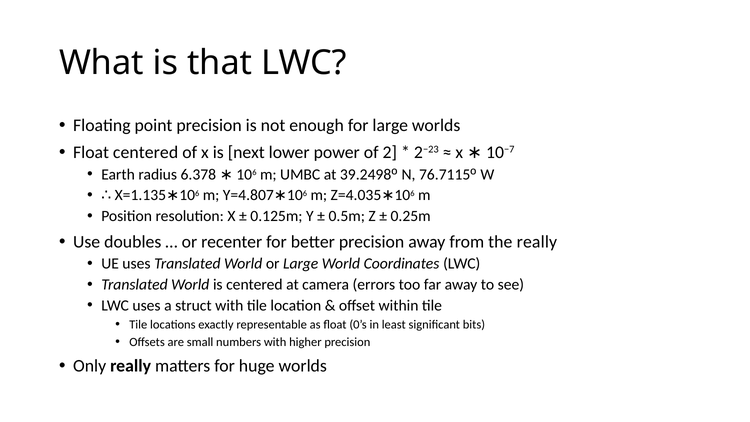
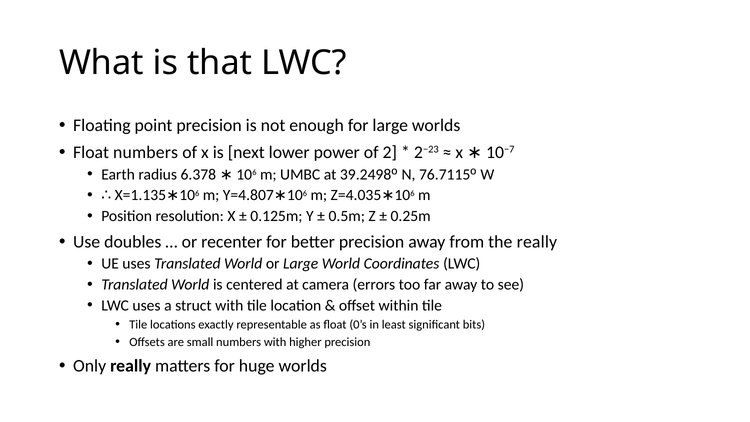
Float centered: centered -> numbers (146, 152)
